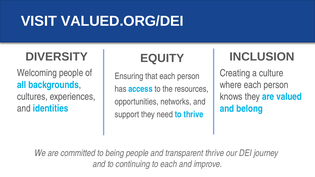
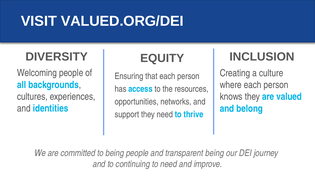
transparent thrive: thrive -> being (215, 153)
to each: each -> need (169, 164)
